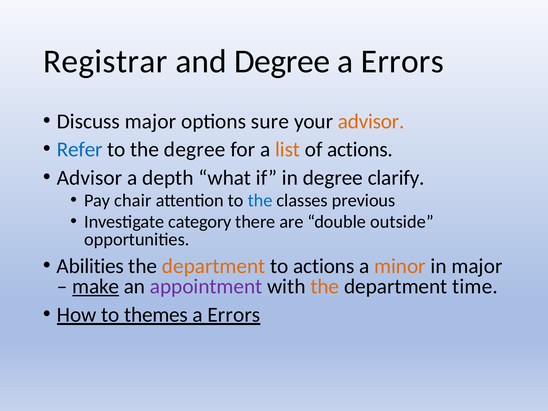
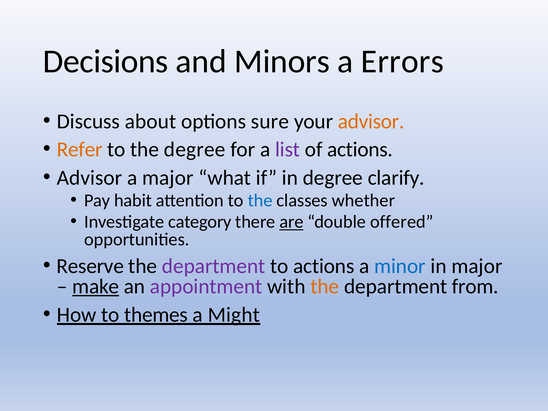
Registrar: Registrar -> Decisions (106, 61)
and Degree: Degree -> Minors (282, 61)
Discuss major: major -> about (150, 121)
Refer colour: blue -> orange (80, 150)
list colour: orange -> purple (288, 150)
a depth: depth -> major (168, 178)
chair: chair -> habit (133, 201)
previous: previous -> whether (363, 201)
are underline: none -> present (291, 222)
outside: outside -> offered (402, 222)
Abilities: Abilities -> Reserve (90, 266)
department colour: orange -> purple (214, 266)
minor colour: orange -> blue (400, 266)
time: time -> from (475, 286)
Errors: Errors -> Might (234, 315)
